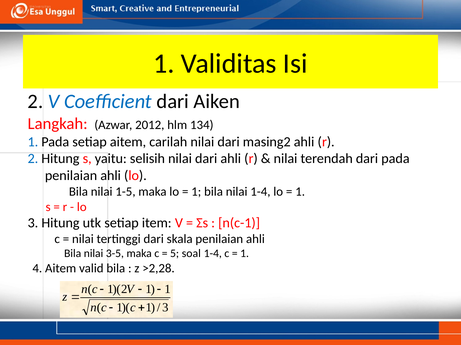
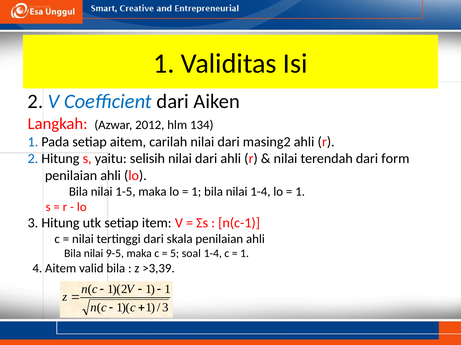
dari pada: pada -> form (395, 159)
3-5: 3-5 -> 9-5 (115, 254)
>2,28: >2,28 -> >3,39 (159, 269)
